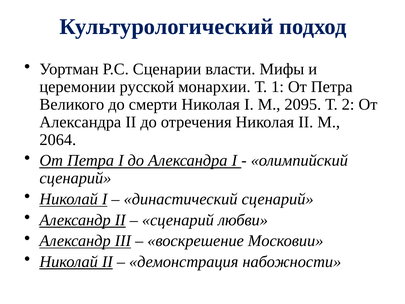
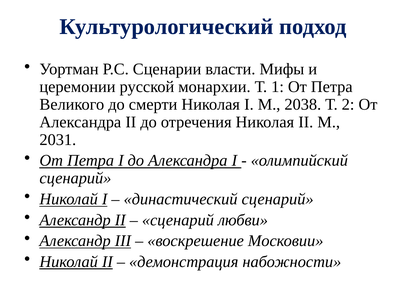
2095: 2095 -> 2038 (303, 104)
2064: 2064 -> 2031 (58, 140)
